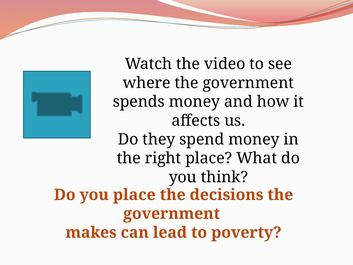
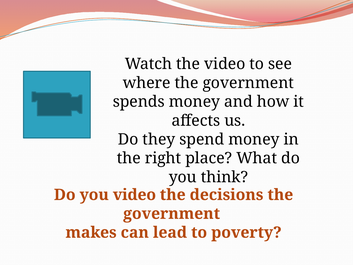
you place: place -> video (134, 195)
